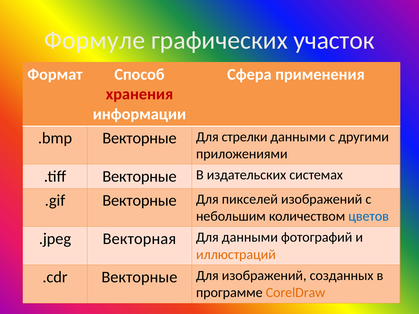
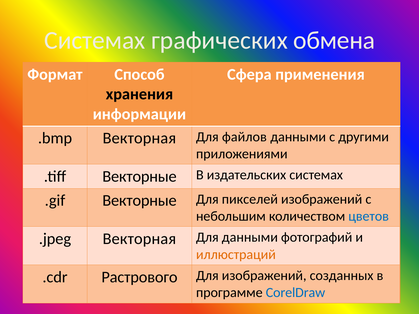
Формуле: Формуле -> Системах (95, 41)
участок: участок -> обмена (334, 41)
хранения colour: red -> black (139, 94)
.bmp Векторные: Векторные -> Векторная (139, 138)
стрелки: стрелки -> файлов (244, 137)
.cdr Векторные: Векторные -> Растрового (139, 277)
CorelDraw colour: orange -> blue (295, 293)
